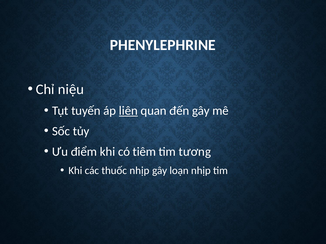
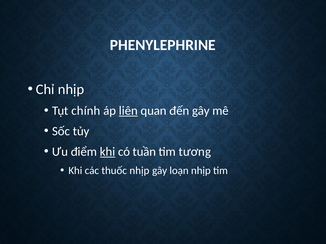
Chỉ niệu: niệu -> nhịp (71, 90)
tuyến: tuyến -> chính (86, 111)
khi underline: none -> present (108, 152)
tiêm: tiêm -> tuần (144, 152)
